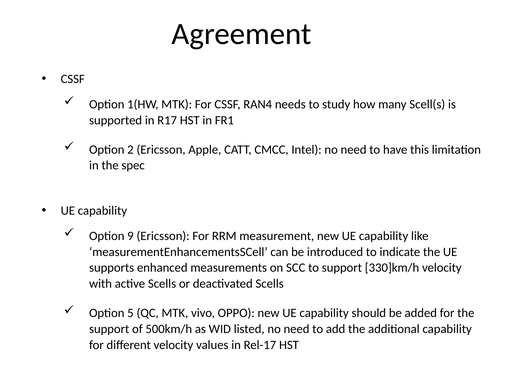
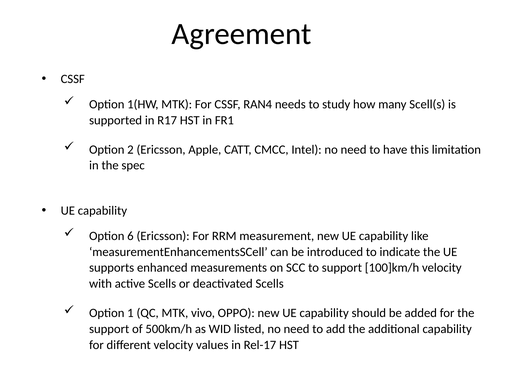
9: 9 -> 6 (130, 236)
330]km/h: 330]km/h -> 100]km/h (392, 267)
5: 5 -> 1 (130, 313)
